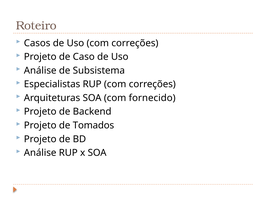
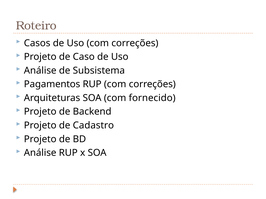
Especialistas: Especialistas -> Pagamentos (52, 84)
Tomados: Tomados -> Cadastro (93, 126)
